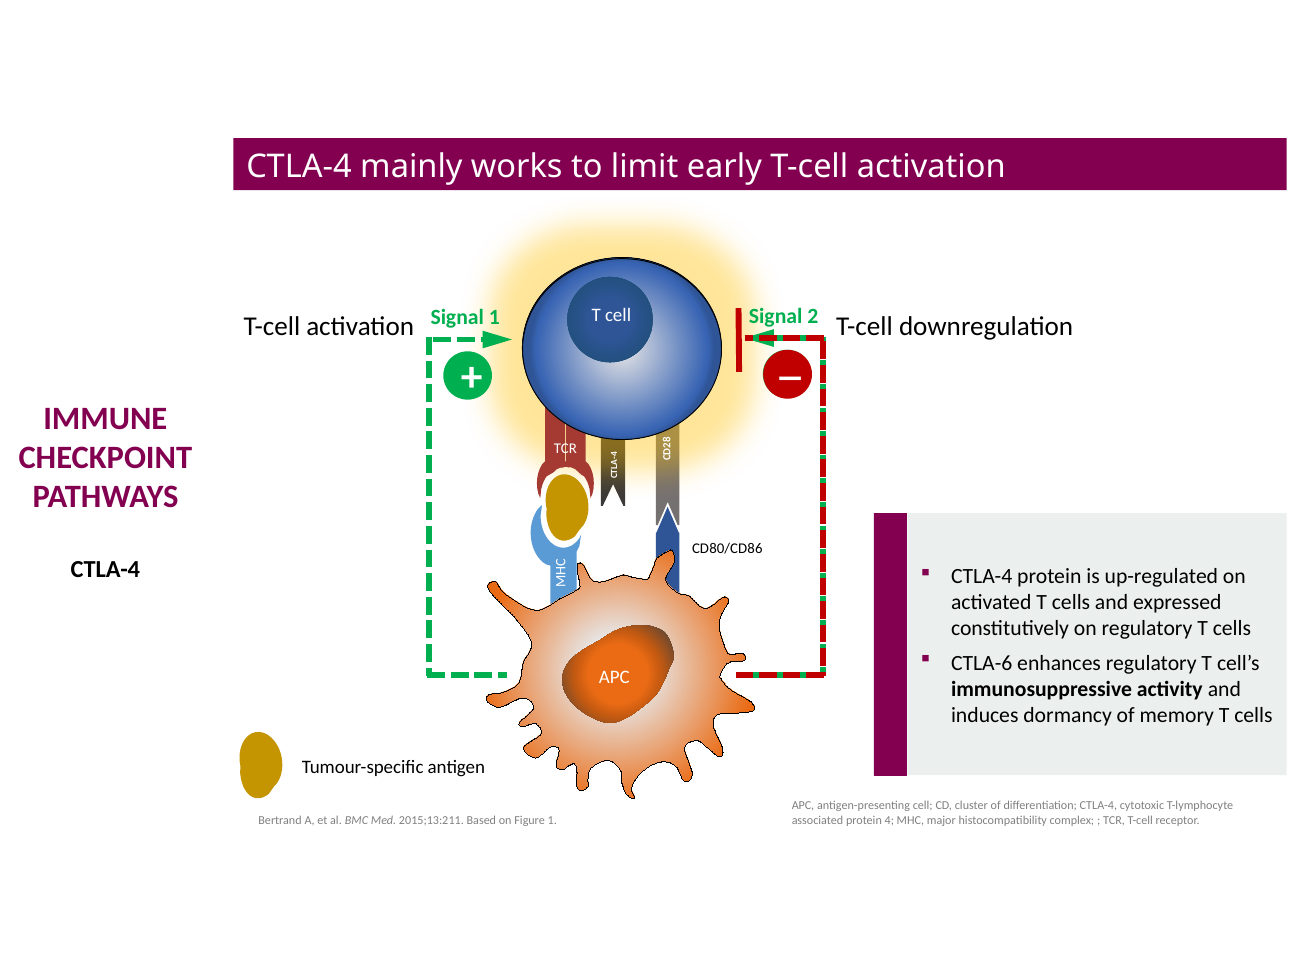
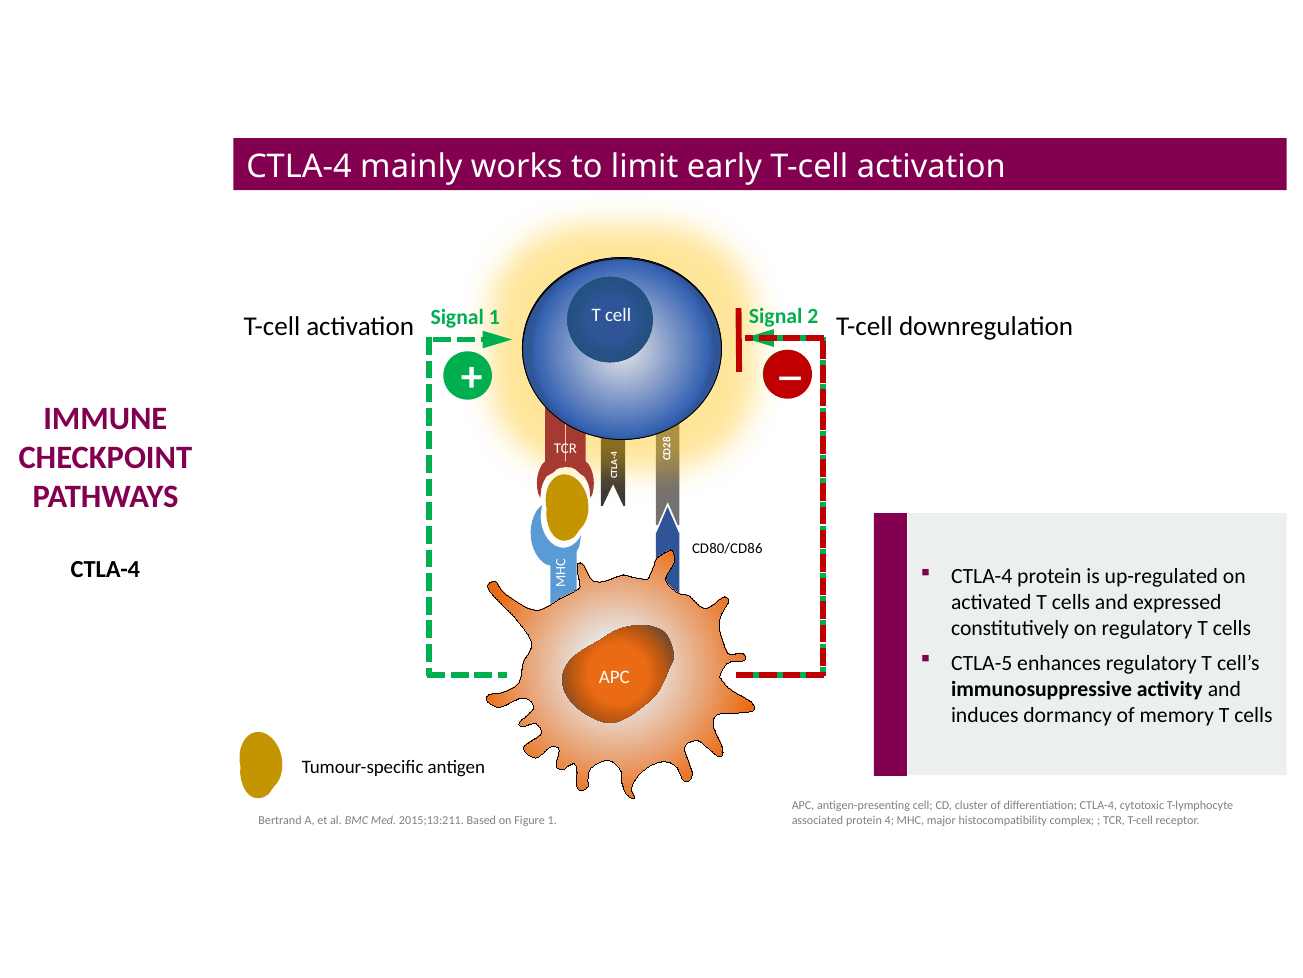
CTLA-6: CTLA-6 -> CTLA-5 (982, 662)
